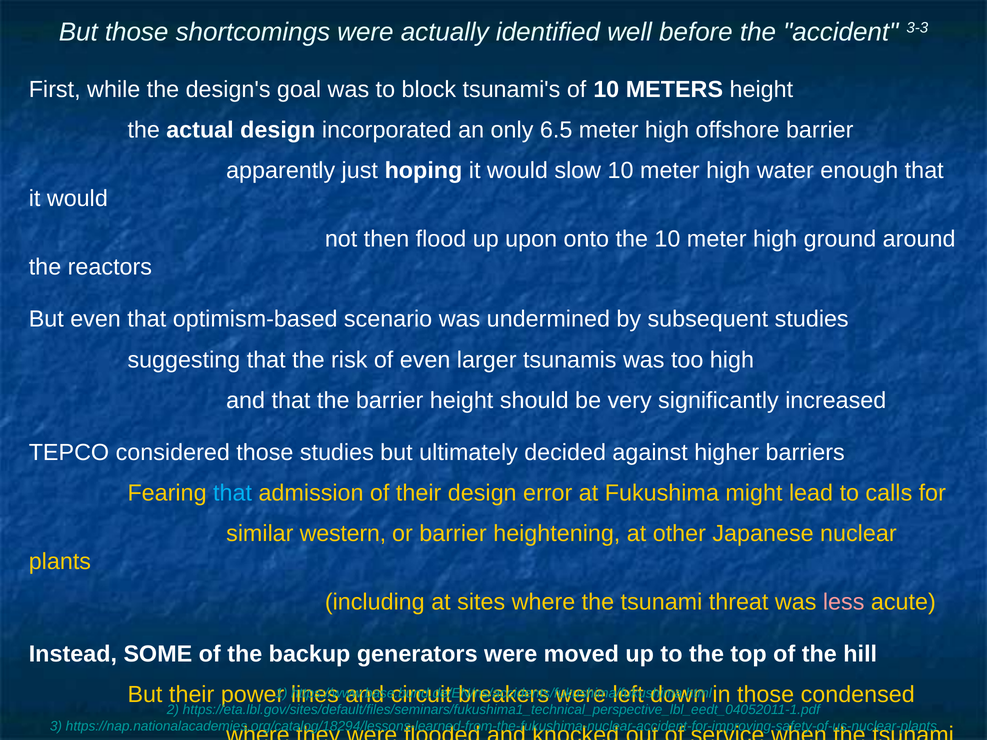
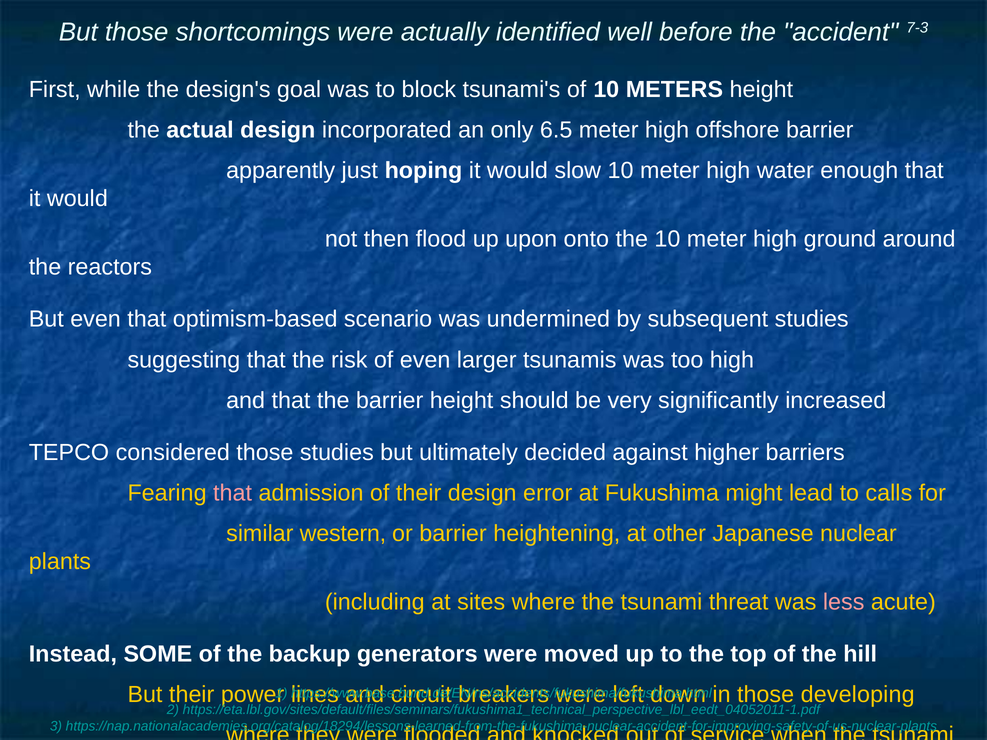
3-3: 3-3 -> 7-3 (917, 28)
that colour: light blue -> pink (232, 493)
condensed: condensed -> developing (858, 695)
